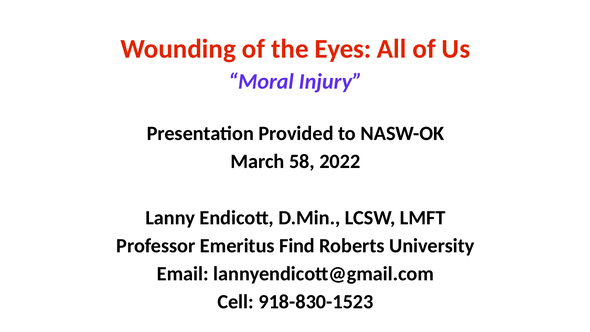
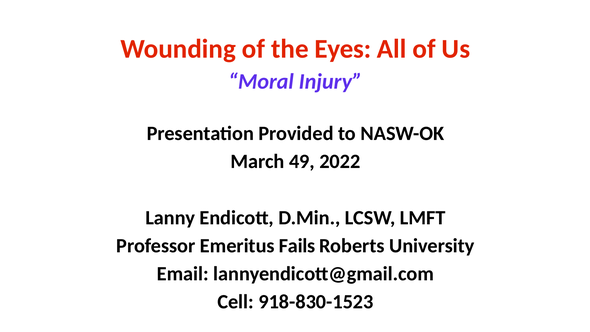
58: 58 -> 49 (302, 161)
Find: Find -> Fails (297, 246)
